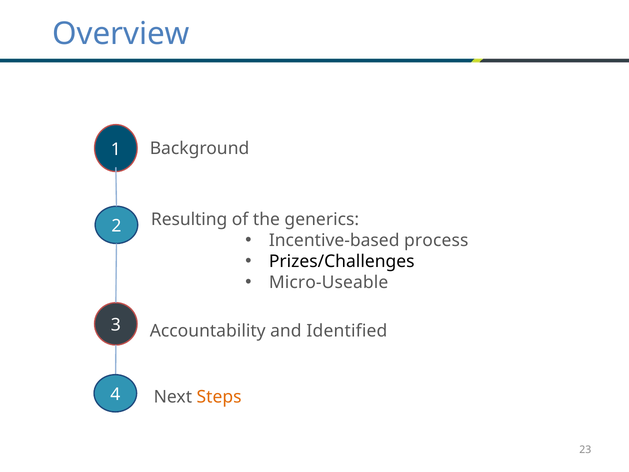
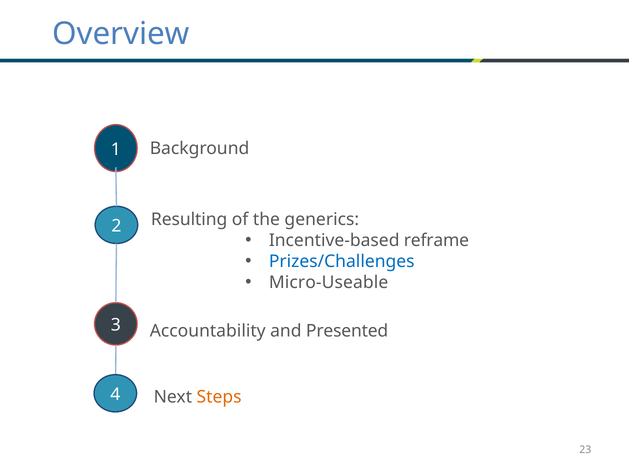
process: process -> reframe (436, 240)
Prizes/Challenges colour: black -> blue (342, 261)
Identified: Identified -> Presented (347, 331)
